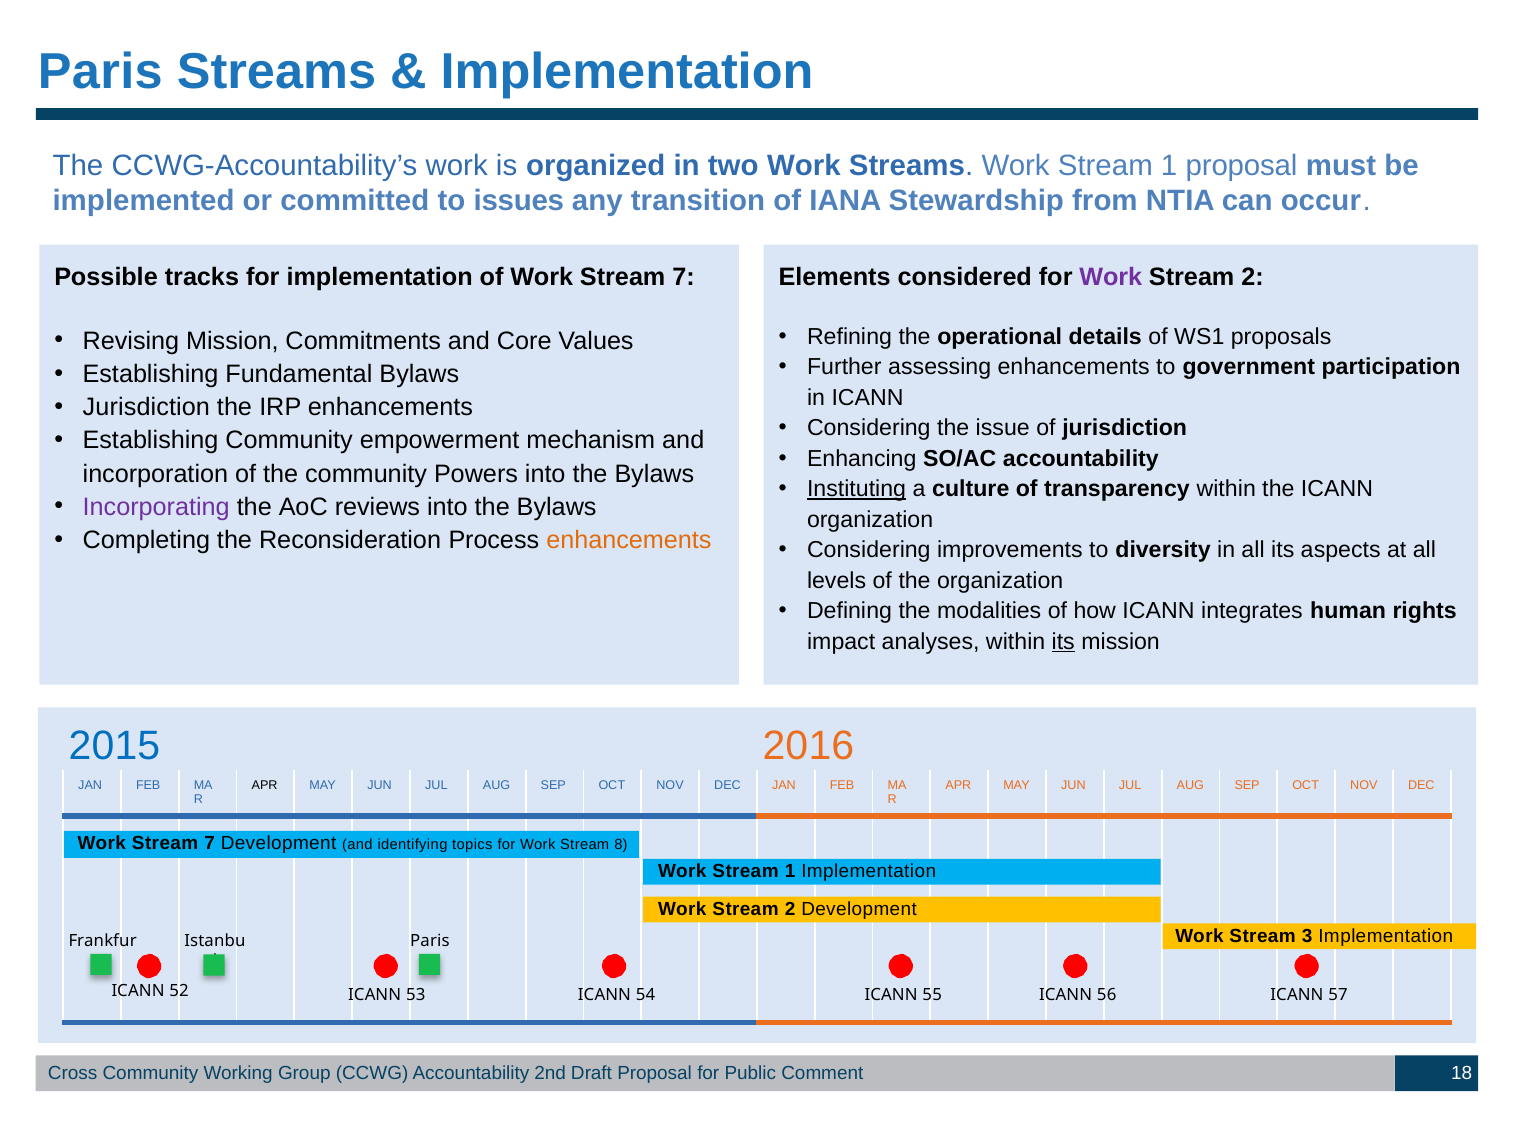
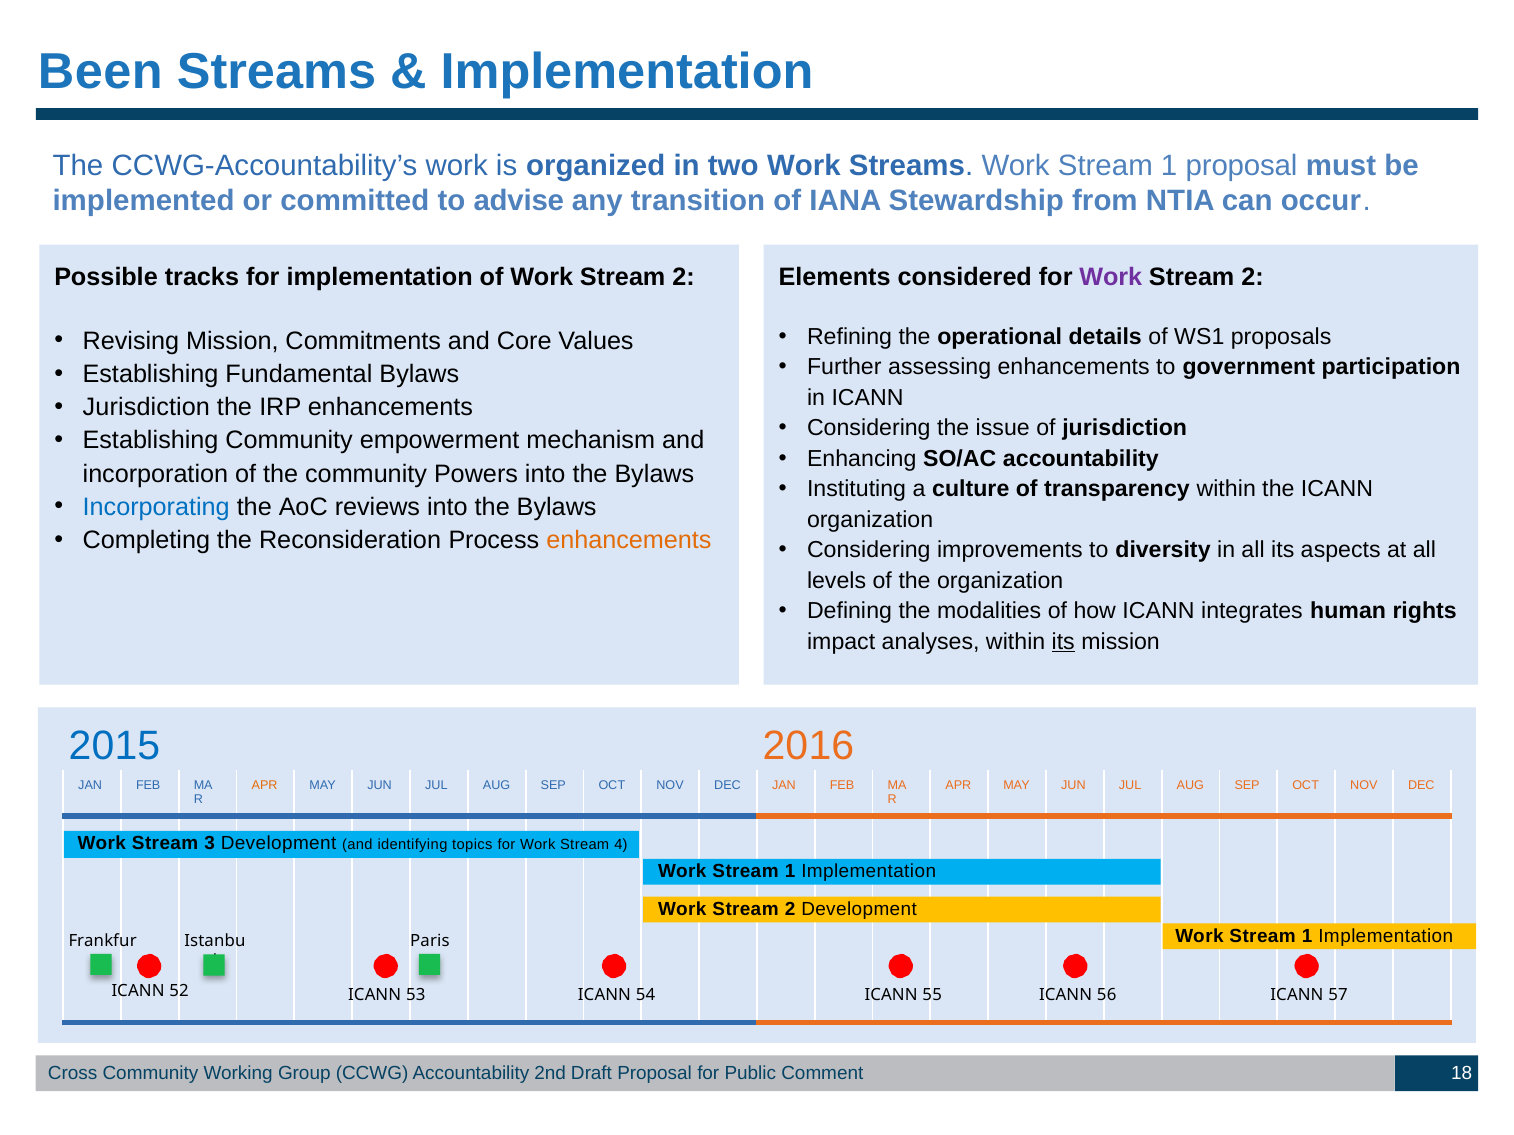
Paris: Paris -> Been (100, 72)
issues: issues -> advise (519, 201)
of Work Stream 7: 7 -> 2 (684, 277)
Instituting underline: present -> none (857, 489)
Incorporating colour: purple -> blue (156, 507)
APR colour: black -> orange (265, 785)
7: 7 -> 3 (210, 844)
8: 8 -> 4 (621, 845)
3: 3 -> 1 (1307, 936)
